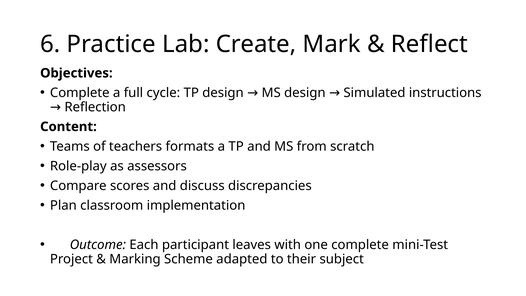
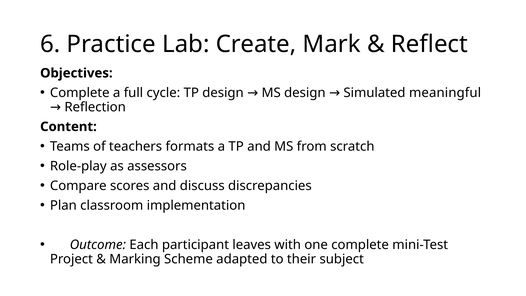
instructions: instructions -> meaningful (445, 93)
